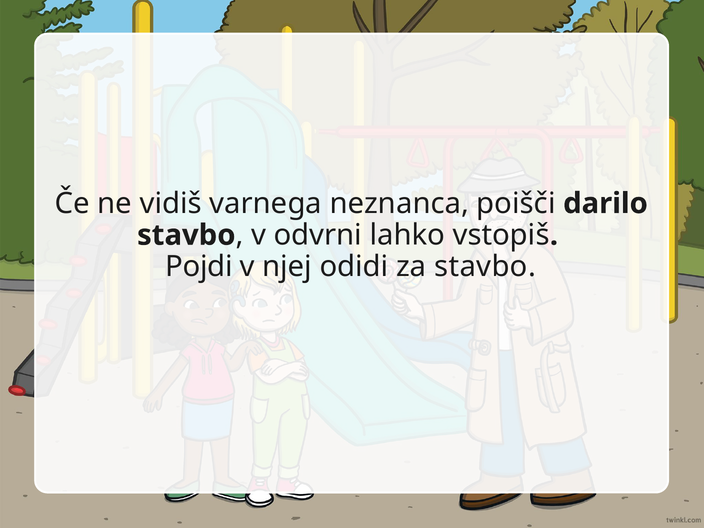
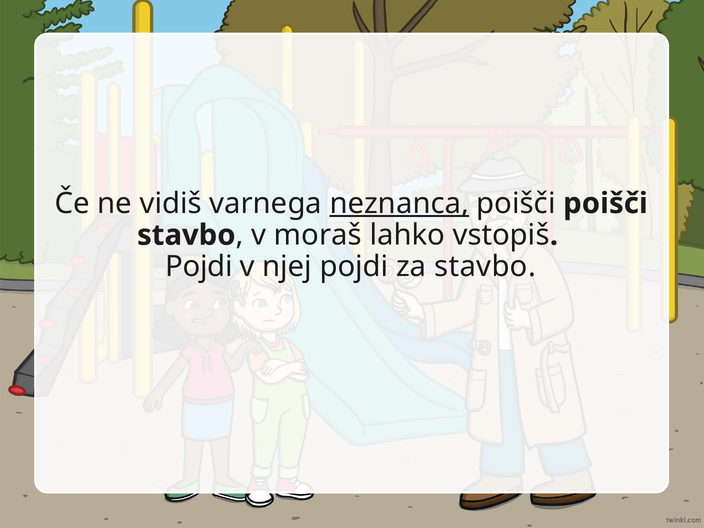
neznanca underline: none -> present (399, 203)
poišči darilo: darilo -> poišči (605, 203)
odvrni: odvrni -> moraš (318, 235)
njej odidi: odidi -> pojdi (354, 267)
